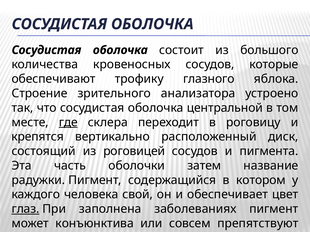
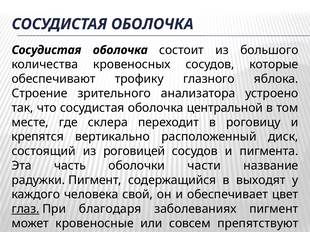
где underline: present -> none (68, 123)
затем: затем -> части (204, 166)
котором: котором -> выходят (261, 180)
заполнена: заполнена -> благодаря (110, 209)
конъюнктива: конъюнктива -> кровеносные (95, 224)
